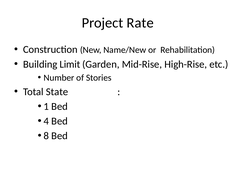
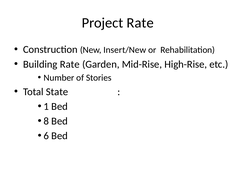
Name/New: Name/New -> Insert/New (125, 50)
Building Limit: Limit -> Rate (70, 64)
4: 4 -> 8 (46, 121)
8: 8 -> 6 (46, 136)
